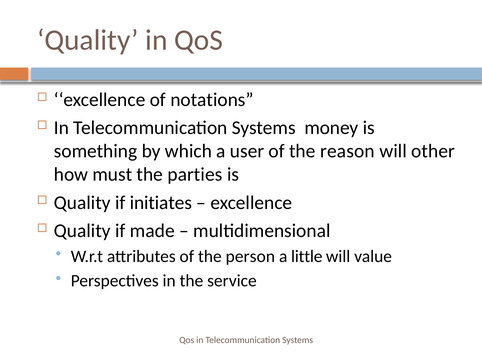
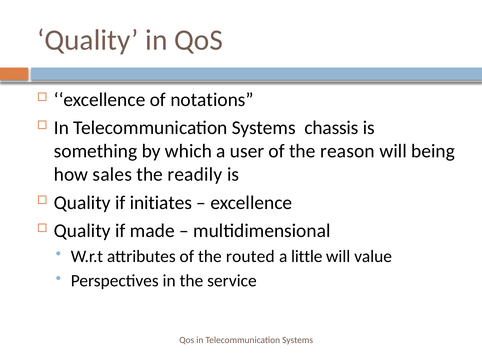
money: money -> chassis (331, 128)
other: other -> being (433, 151)
must: must -> sales (112, 174)
parties: parties -> readily (195, 174)
person: person -> routed (250, 256)
